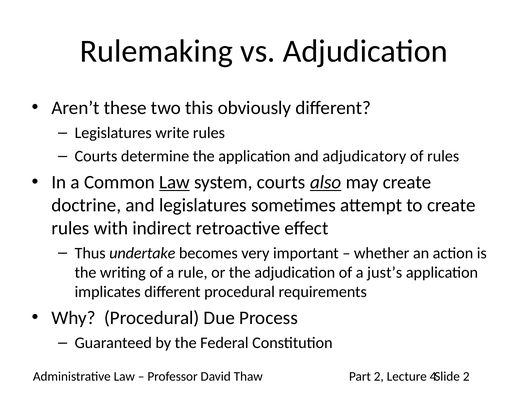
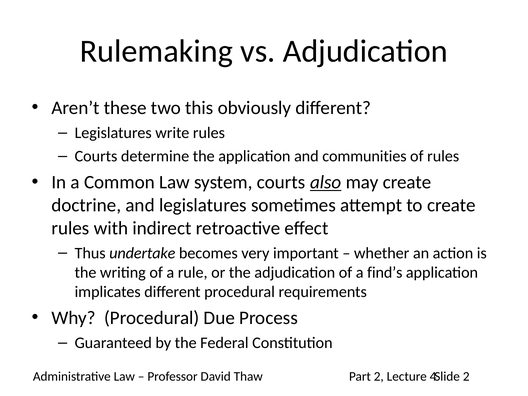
adjudicatory: adjudicatory -> communities (364, 156)
Law underline: present -> none (174, 182)
just’s: just’s -> find’s (385, 272)
